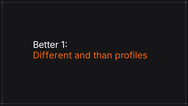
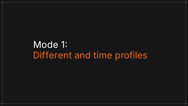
Better: Better -> Mode (46, 45)
than: than -> time (103, 55)
